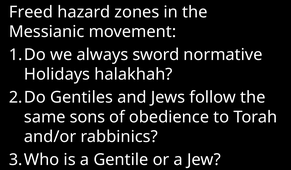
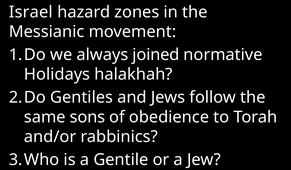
Freed: Freed -> Israel (31, 12)
sword: sword -> joined (156, 55)
